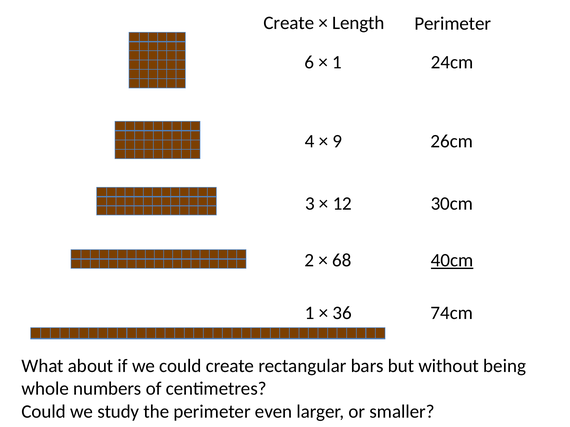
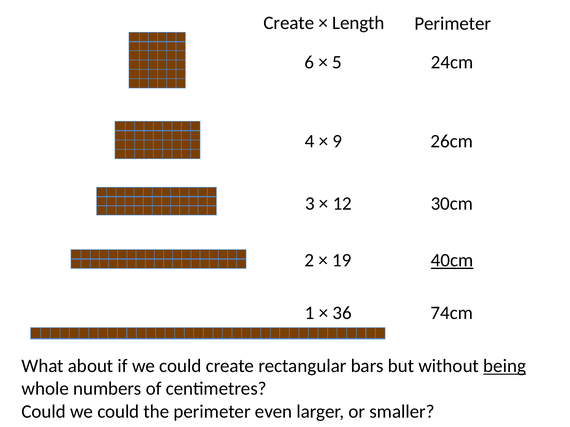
1: 1 -> 5 (337, 62)
68: 68 -> 19 (342, 261)
being underline: none -> present (505, 366)
Could we study: study -> could (118, 412)
